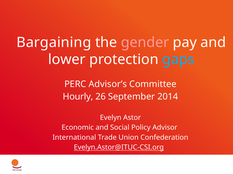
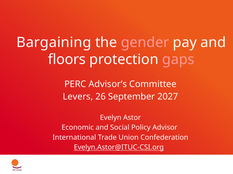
lower: lower -> floors (67, 60)
gaps colour: light blue -> pink (178, 60)
Hourly: Hourly -> Levers (78, 97)
2014: 2014 -> 2027 (168, 97)
